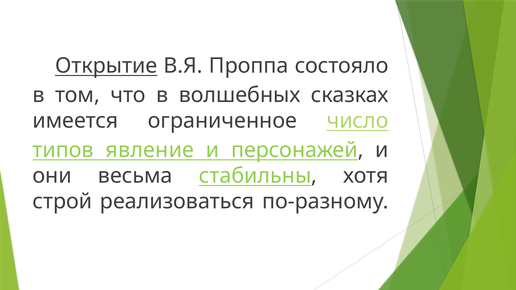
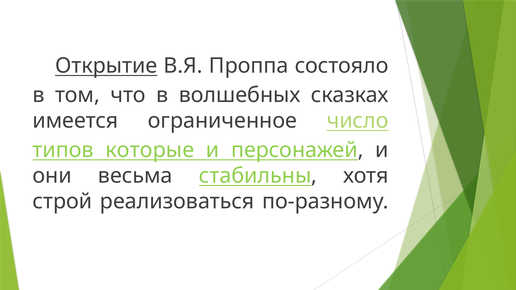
явление: явление -> которые (150, 150)
